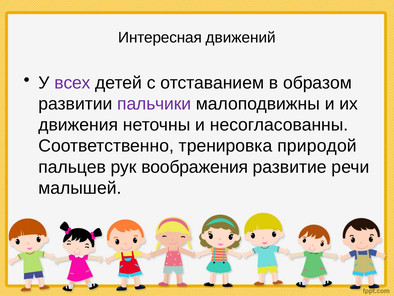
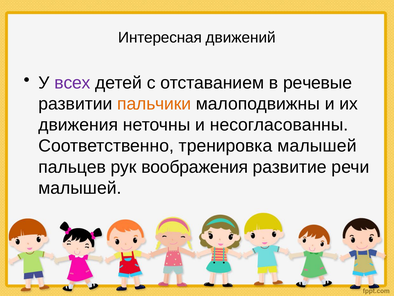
образом: образом -> речевые (318, 83)
пальчики colour: purple -> orange (154, 104)
тренировка природой: природой -> малышей (317, 146)
